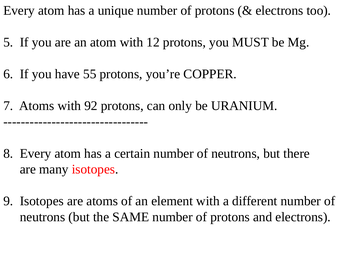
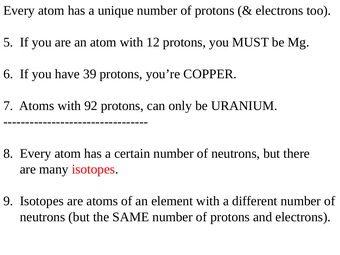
55: 55 -> 39 (90, 74)
